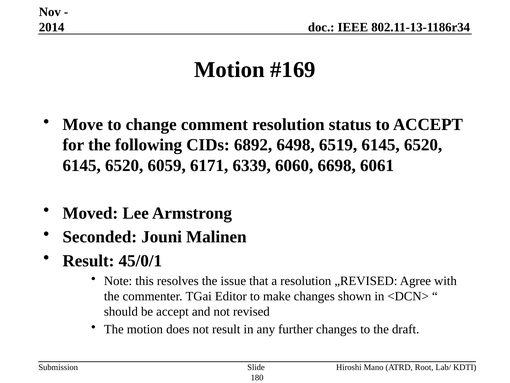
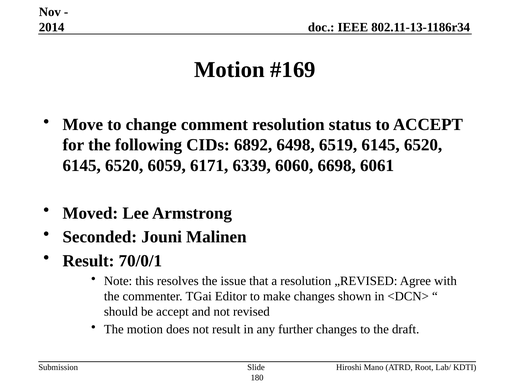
45/0/1: 45/0/1 -> 70/0/1 (140, 260)
